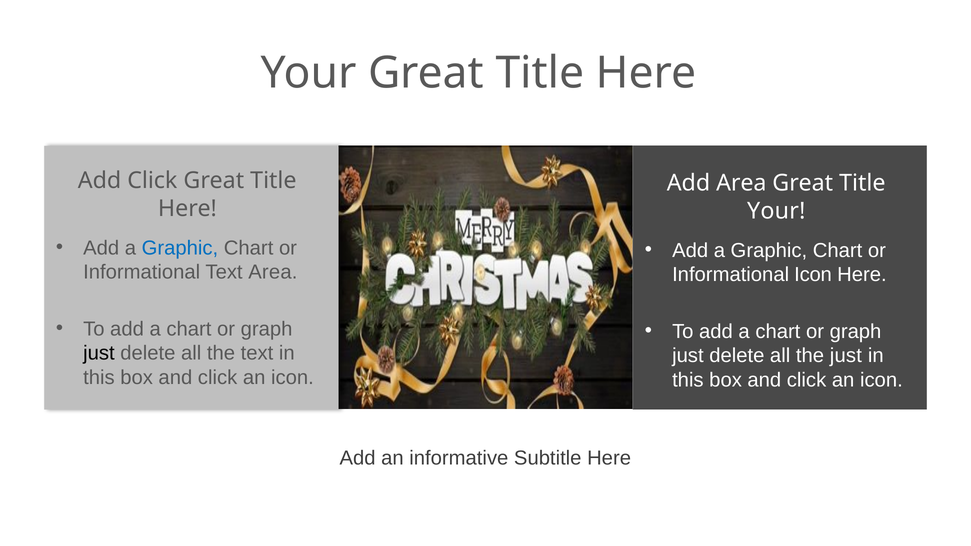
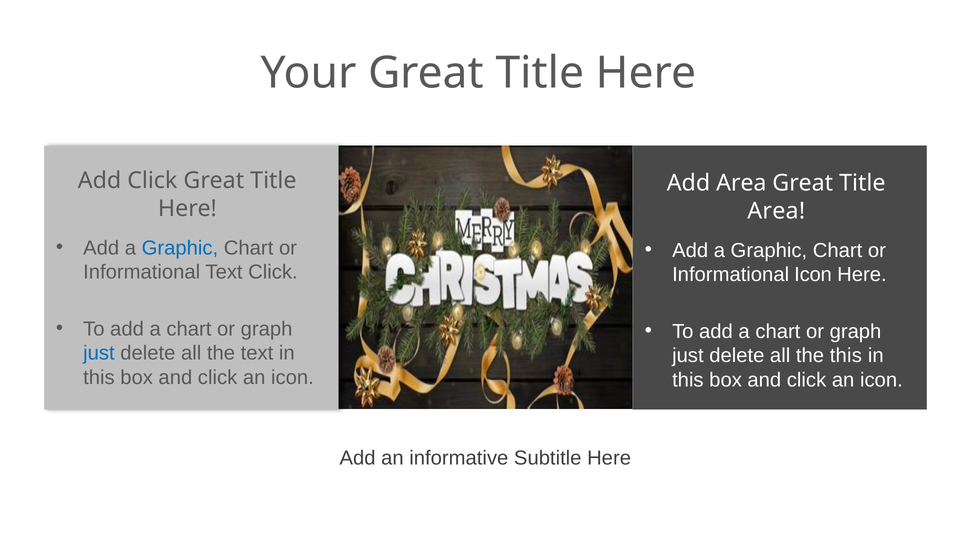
Your: Your -> Area (776, 211)
Text Area: Area -> Click (273, 272)
just colour: black -> blue (99, 353)
the just: just -> this (846, 356)
